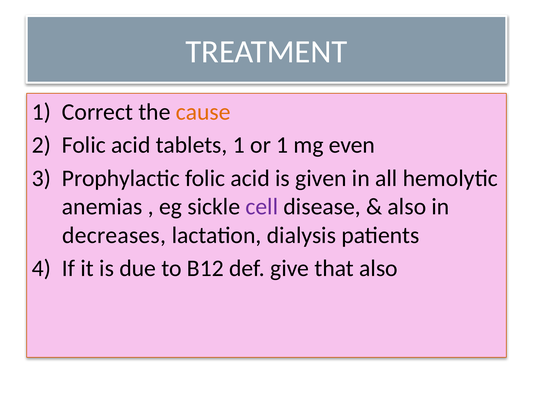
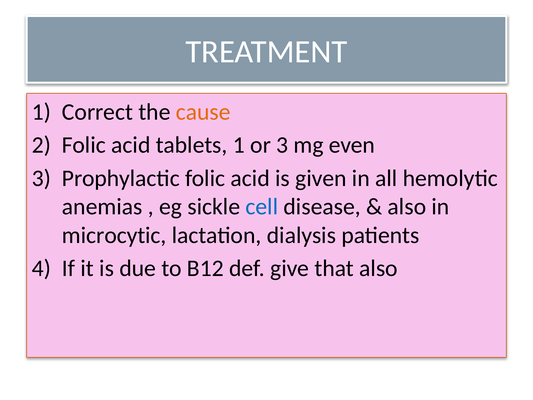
or 1: 1 -> 3 (282, 145)
cell colour: purple -> blue (262, 207)
decreases: decreases -> microcytic (114, 235)
